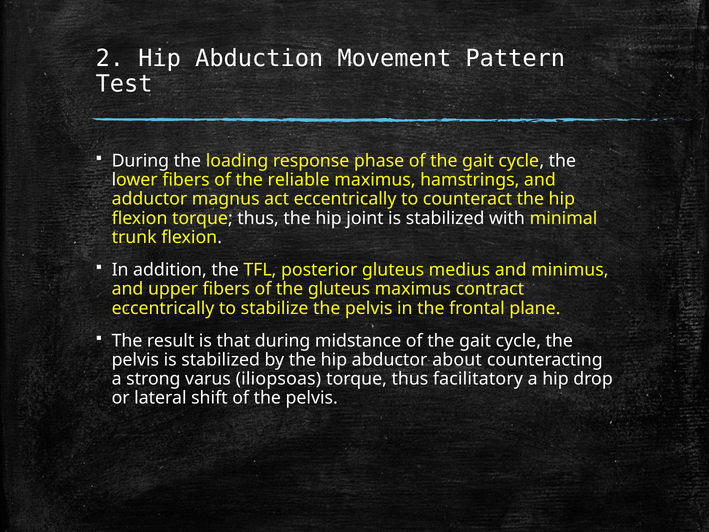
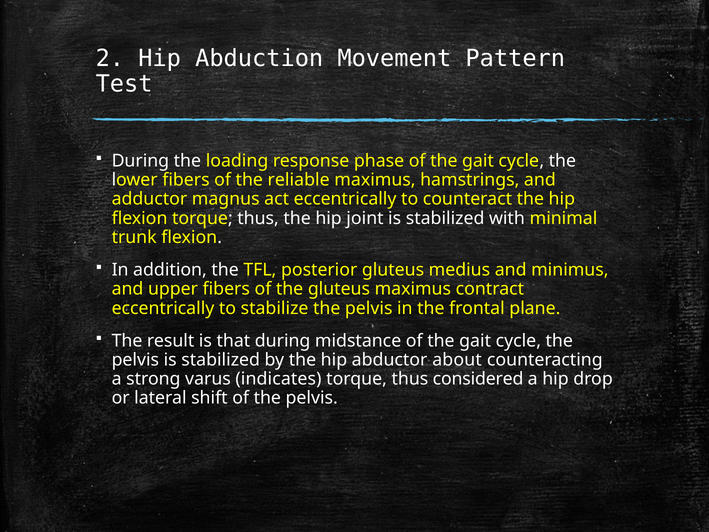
iliopsoas: iliopsoas -> indicates (278, 379)
facilitatory: facilitatory -> considered (478, 379)
